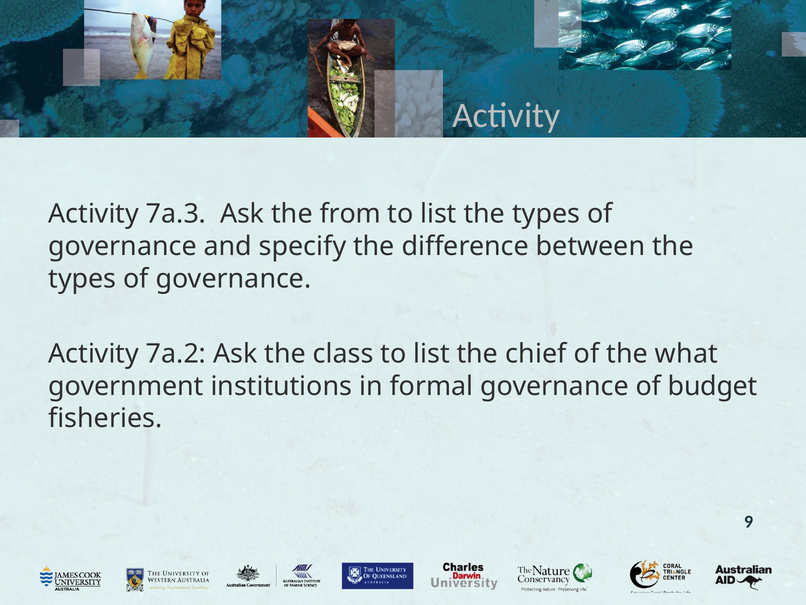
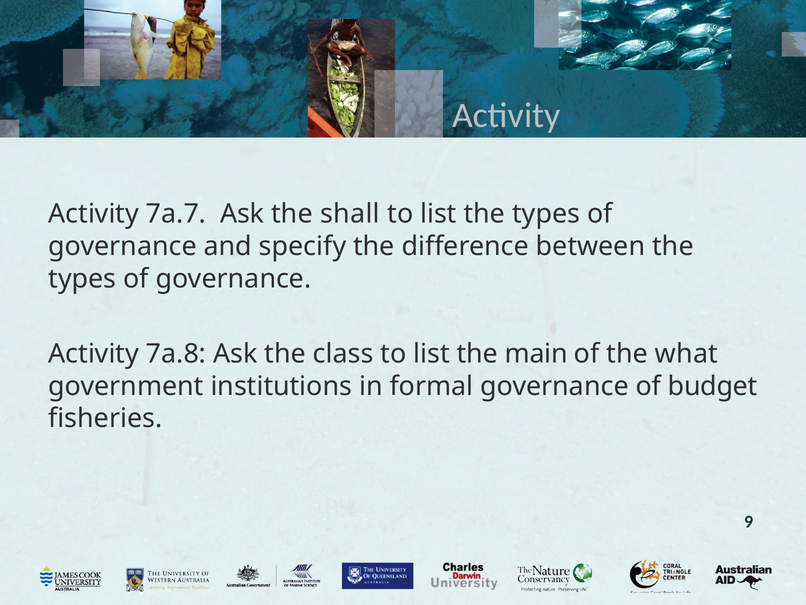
7a.3: 7a.3 -> 7a.7 (176, 214)
from: from -> shall (350, 214)
7a.2: 7a.2 -> 7a.8 (176, 354)
chief: chief -> main (536, 354)
